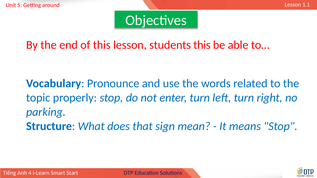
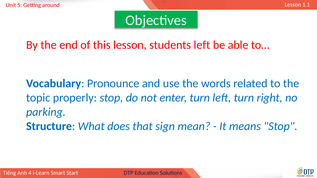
students this: this -> left (202, 45)
